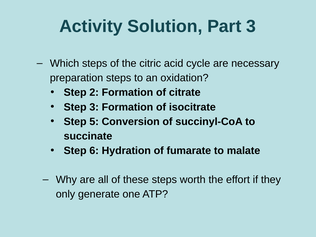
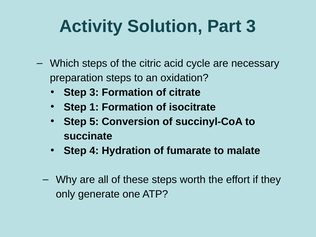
Step 2: 2 -> 3 (94, 92)
Step 3: 3 -> 1 (94, 107)
6: 6 -> 4 (94, 151)
